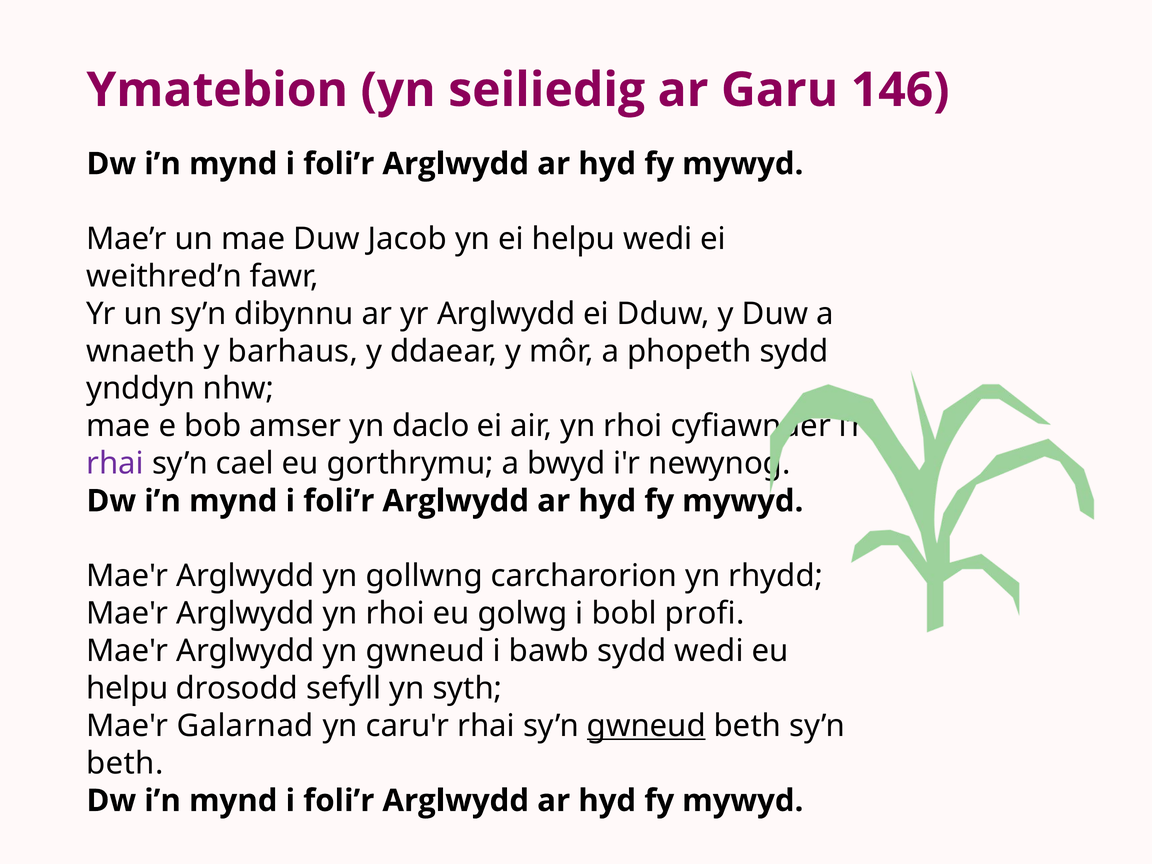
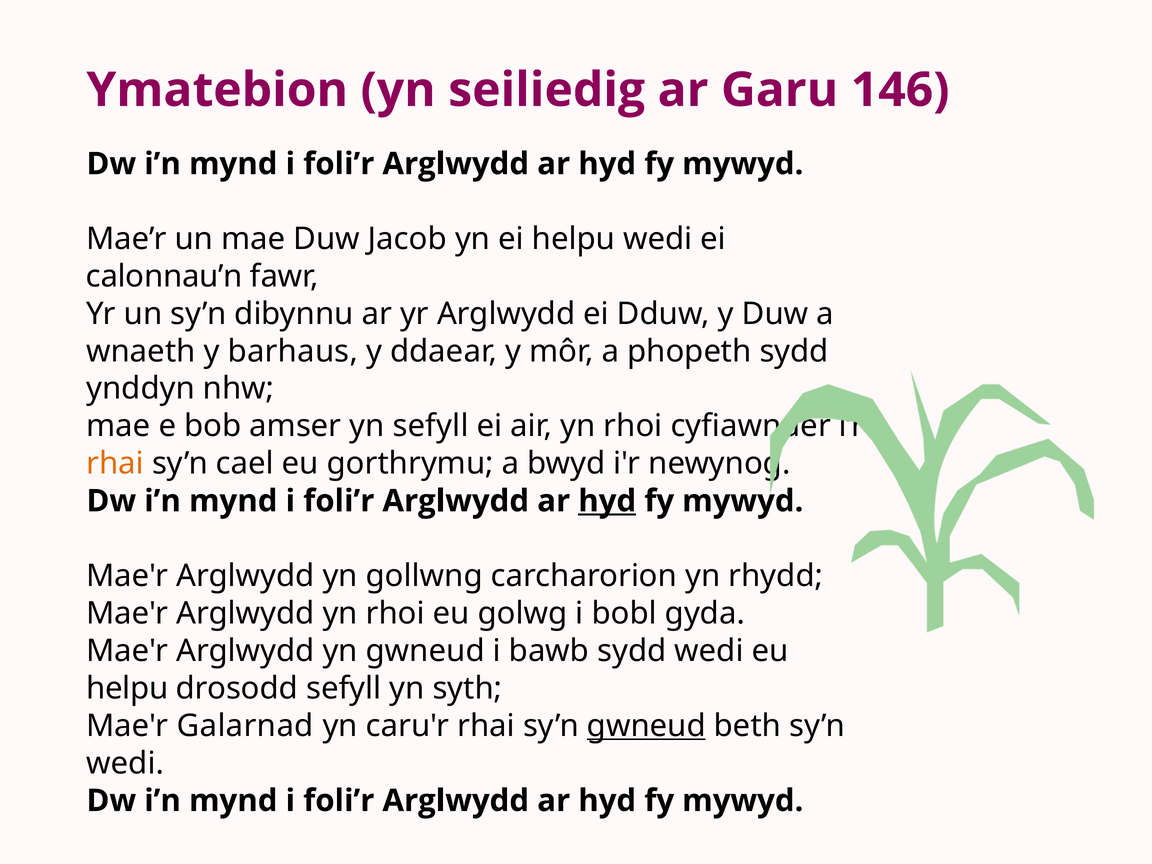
weithred’n: weithred’n -> calonnau’n (164, 276)
yn daclo: daclo -> sefyll (431, 426)
rhai colour: purple -> orange (115, 464)
hyd underline: none -> present (607, 501)
profi: profi -> gyda (705, 613)
beth: beth -> wedi (125, 763)
